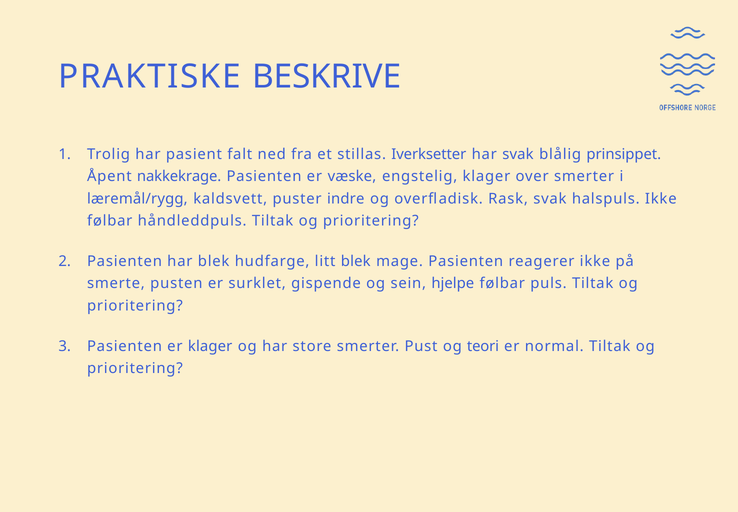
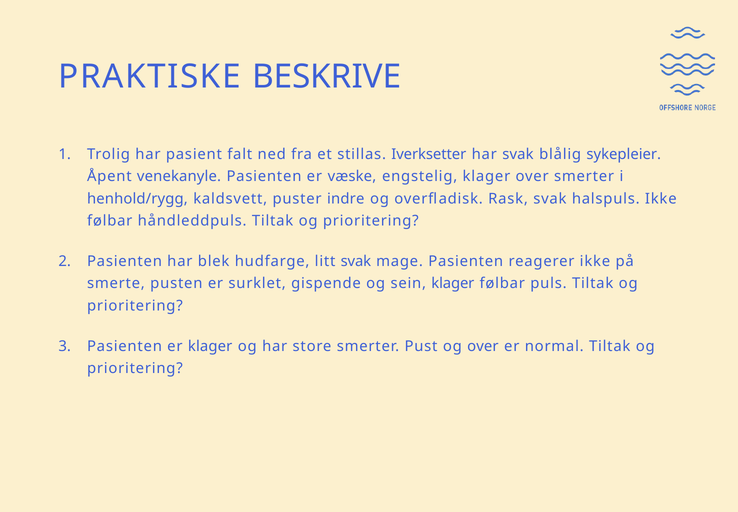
prinsippet: prinsippet -> sykepleier (624, 154)
nakkekrage: nakkekrage -> venekanyle (179, 177)
læremål/rygg: læremål/rygg -> henhold/rygg (137, 199)
litt blek: blek -> svak (356, 262)
sein hjelpe: hjelpe -> klager (453, 284)
og teori: teori -> over (483, 347)
